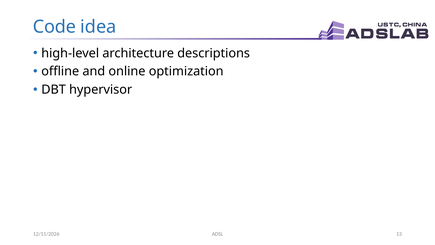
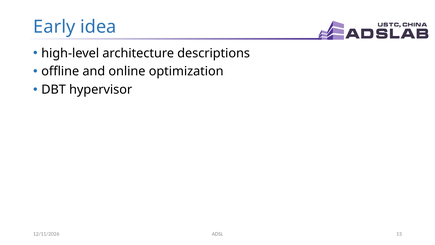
Code: Code -> Early (54, 27)
